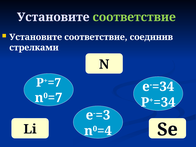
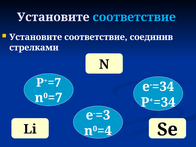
соответствие colour: light green -> light blue (134, 17)
